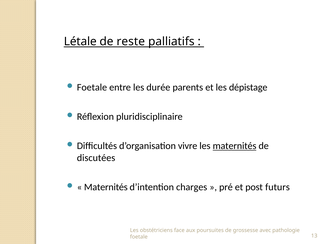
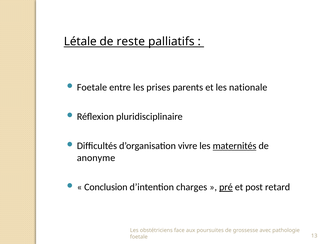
durée: durée -> prises (158, 87)
dépistage: dépistage -> nationale (248, 87)
discutées: discutées -> anonyme (96, 158)
Maternités: Maternités -> Conclusion (106, 187)
pré underline: none -> present (226, 187)
futurs: futurs -> retard (278, 187)
